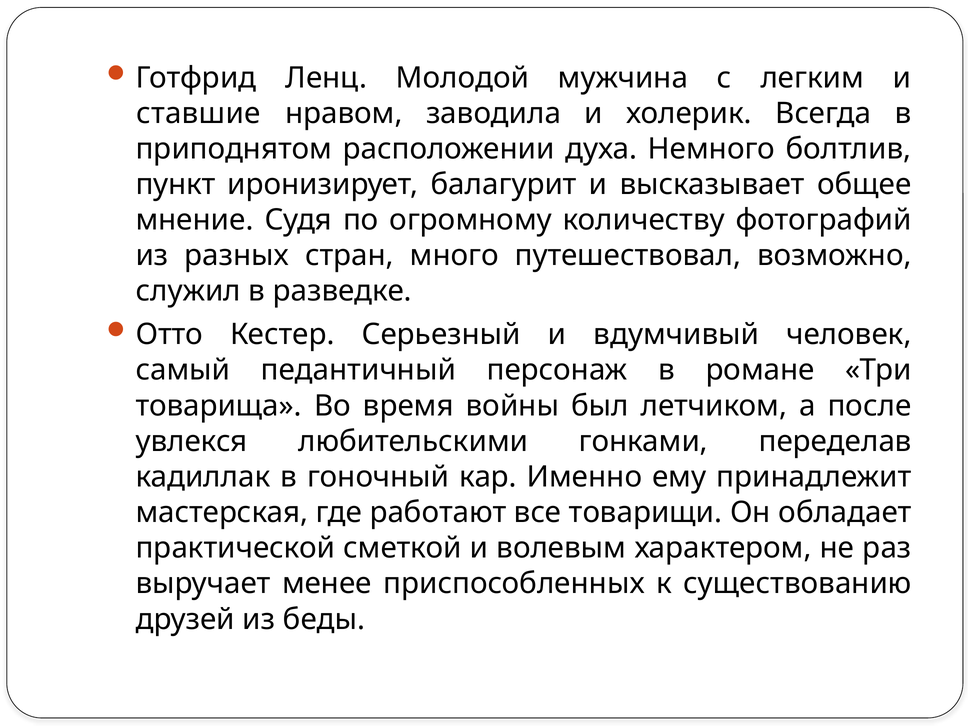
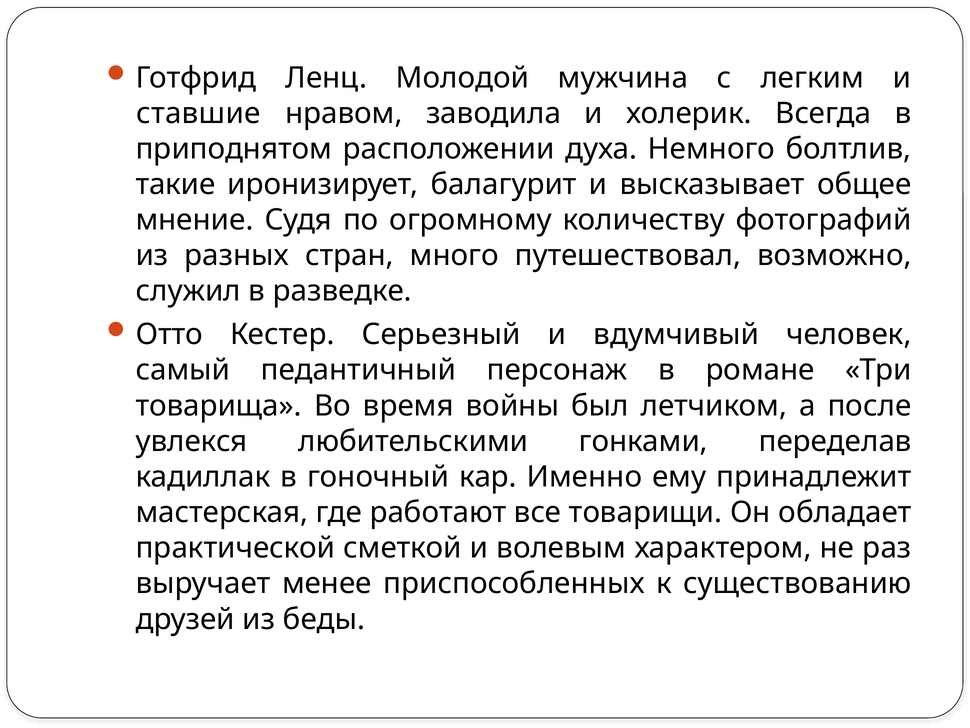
пункт: пункт -> такие (176, 184)
